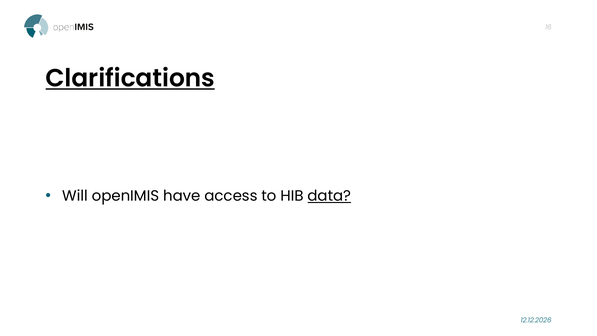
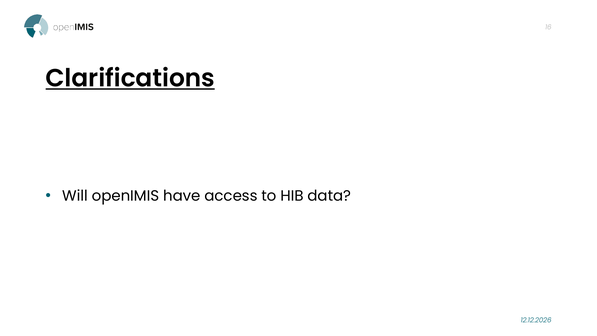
data underline: present -> none (329, 196)
